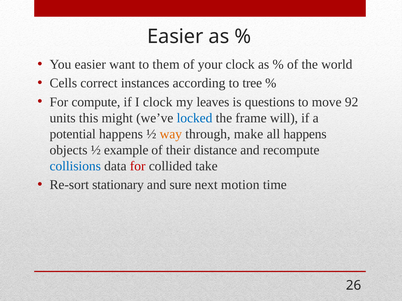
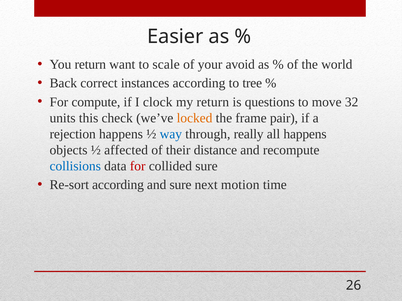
You easier: easier -> return (90, 65)
them: them -> scale (166, 65)
your clock: clock -> avoid (240, 65)
Cells: Cells -> Back (63, 83)
my leaves: leaves -> return (213, 102)
92: 92 -> 32 (352, 102)
might: might -> check (117, 118)
locked colour: blue -> orange (195, 118)
will: will -> pair (284, 118)
potential: potential -> rejection (73, 134)
way colour: orange -> blue (171, 134)
make: make -> really (249, 134)
example: example -> affected (126, 150)
collided take: take -> sure (206, 166)
Re-sort stationary: stationary -> according (118, 185)
